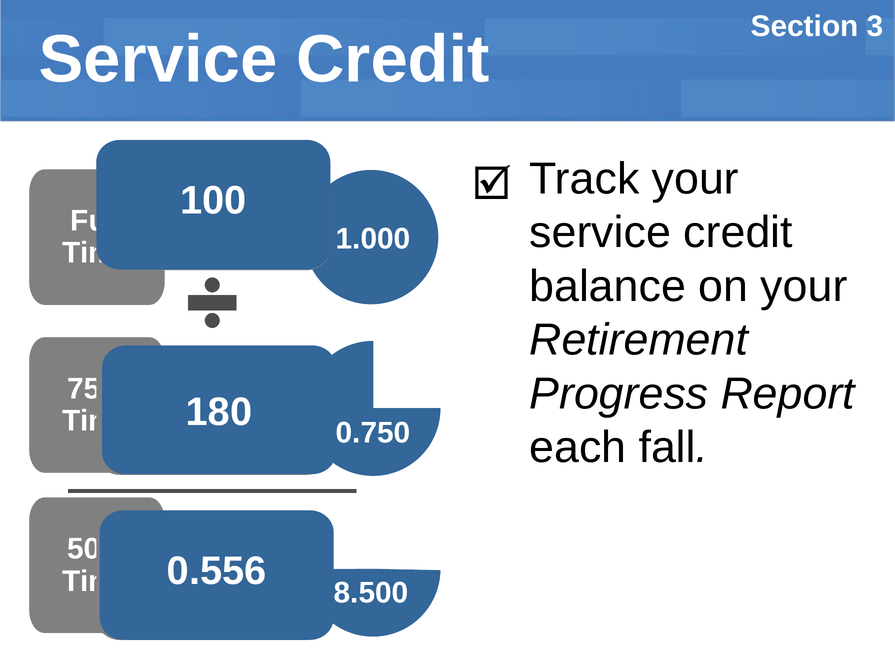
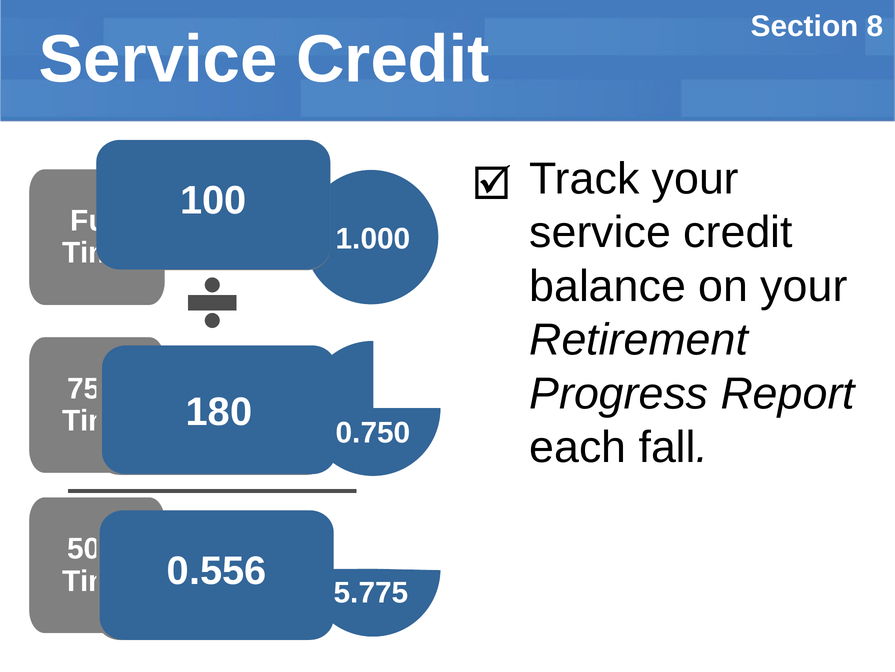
3: 3 -> 8 (875, 26)
8.500: 8.500 -> 5.775 (371, 592)
